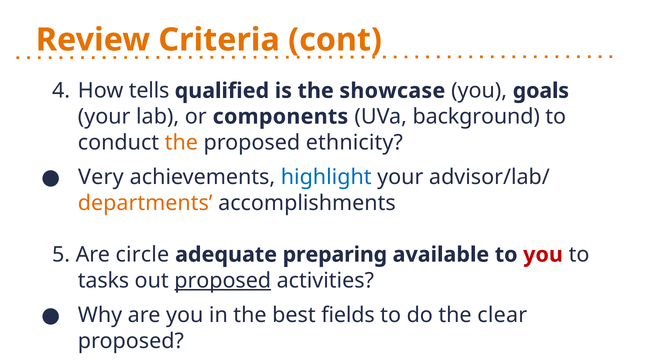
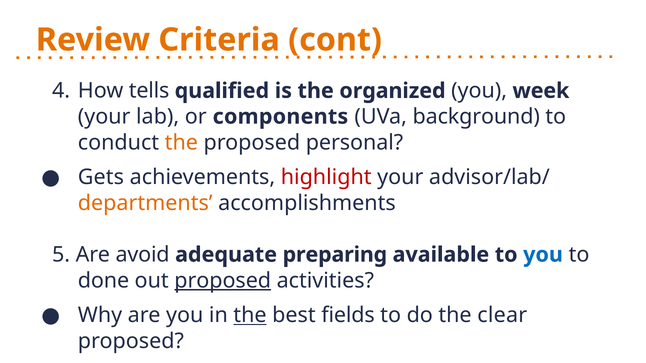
showcase: showcase -> organized (392, 91)
goals: goals -> week (541, 91)
ethnicity: ethnicity -> personal (354, 143)
Very: Very -> Gets (101, 177)
highlight colour: blue -> red (326, 177)
circle: circle -> avoid (143, 255)
you colour: red -> blue (543, 255)
tasks: tasks -> done (104, 281)
the underline: none -> present (250, 316)
